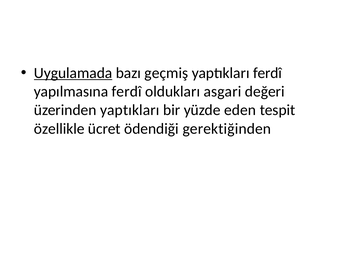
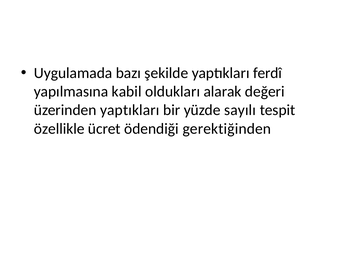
Uygulamada underline: present -> none (73, 73)
geçmiş: geçmiş -> şekilde (166, 73)
yapılmasına ferdî: ferdî -> kabil (127, 92)
asgari: asgari -> alarak (223, 92)
eden: eden -> sayılı (240, 110)
